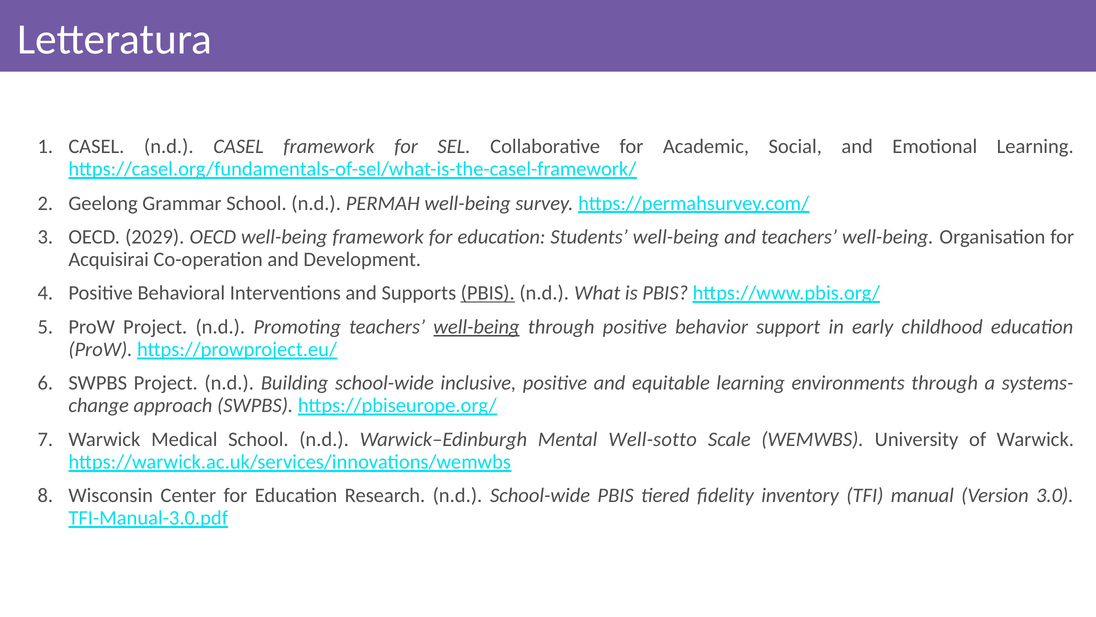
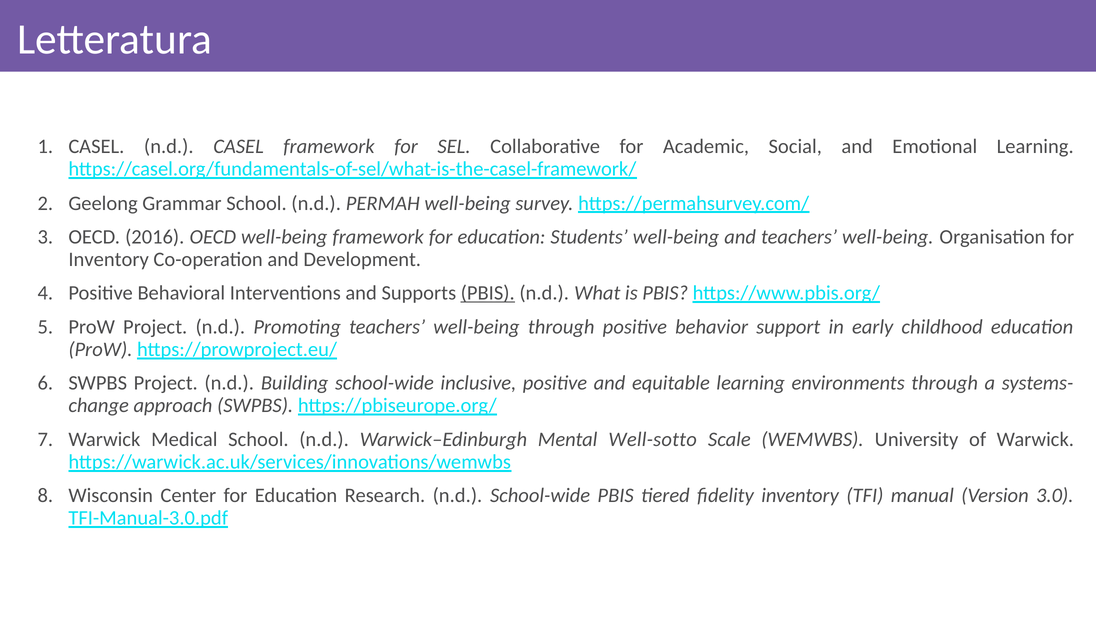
2029: 2029 -> 2016 (155, 237)
Acquisirai: Acquisirai -> Inventory (109, 259)
well-being underline: present -> none (476, 327)
